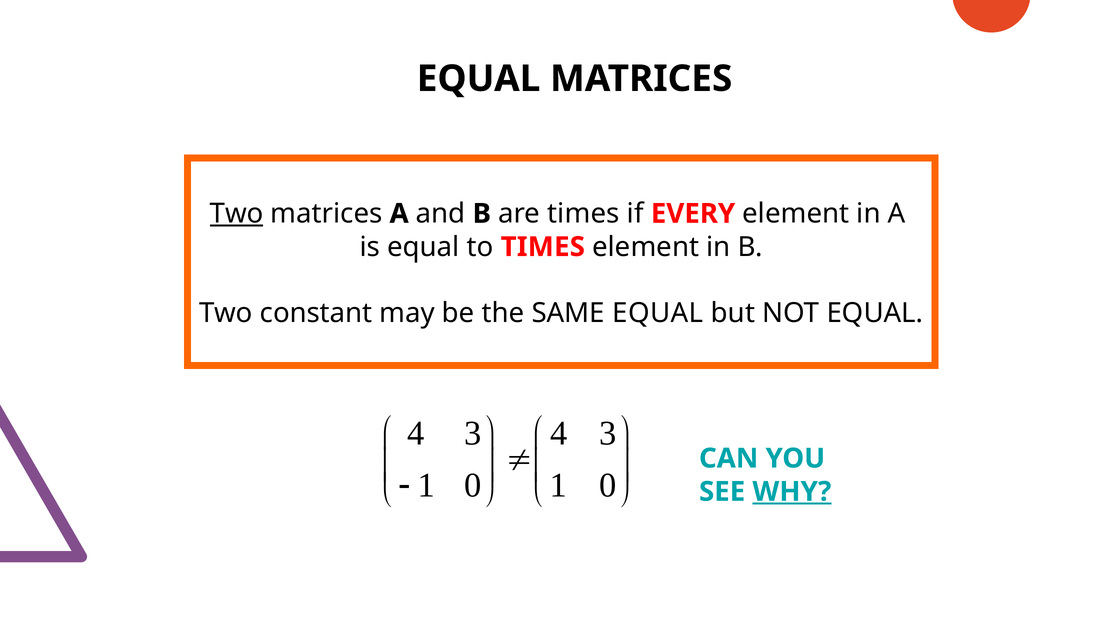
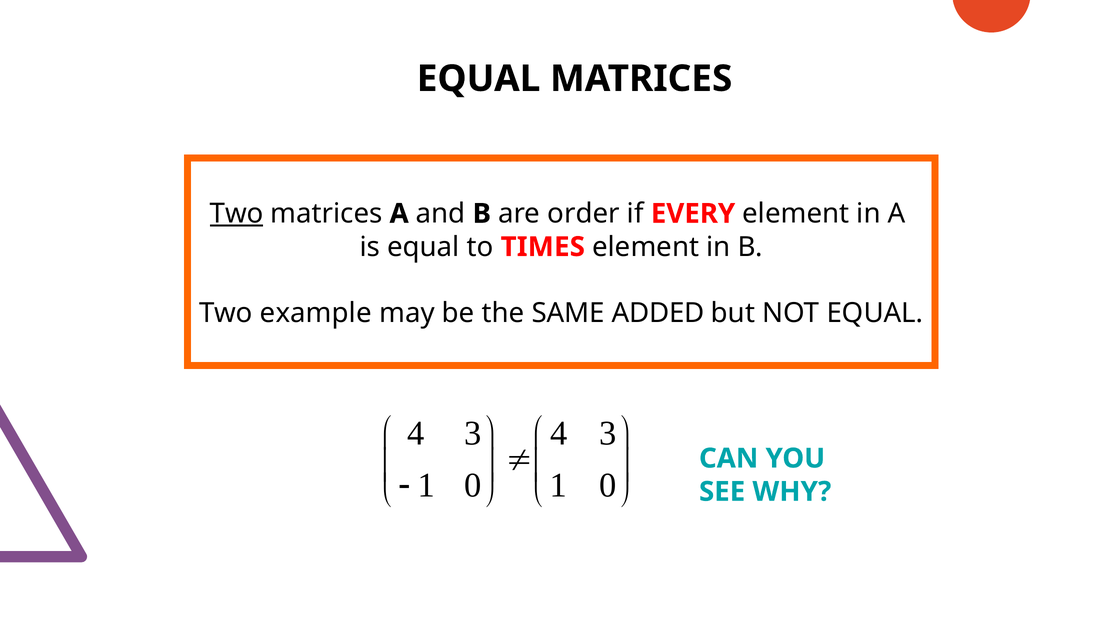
are times: times -> order (584, 214)
constant: constant -> example (316, 313)
SAME EQUAL: EQUAL -> ADDED (658, 313)
WHY underline: present -> none (792, 491)
